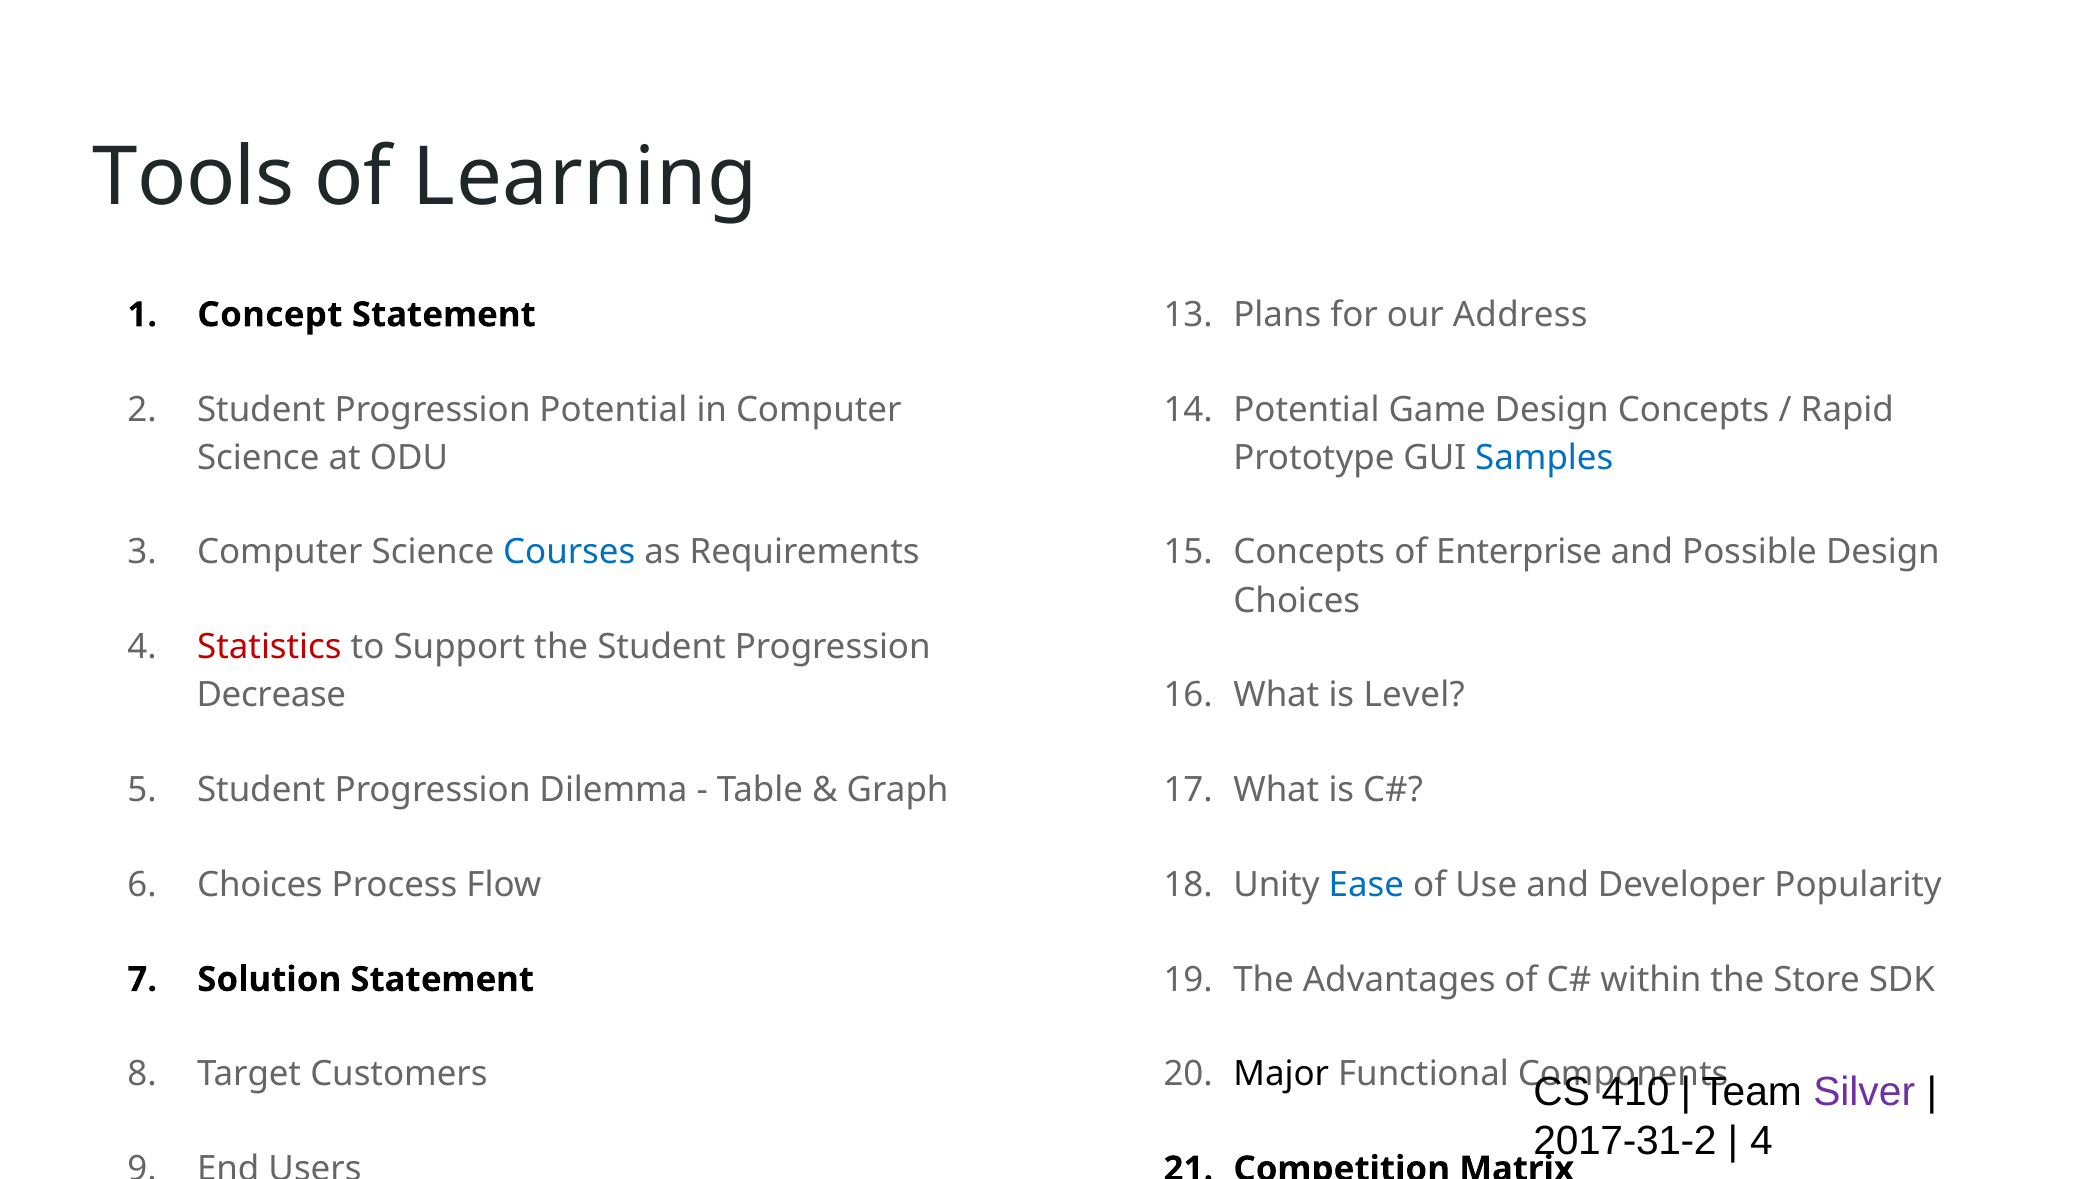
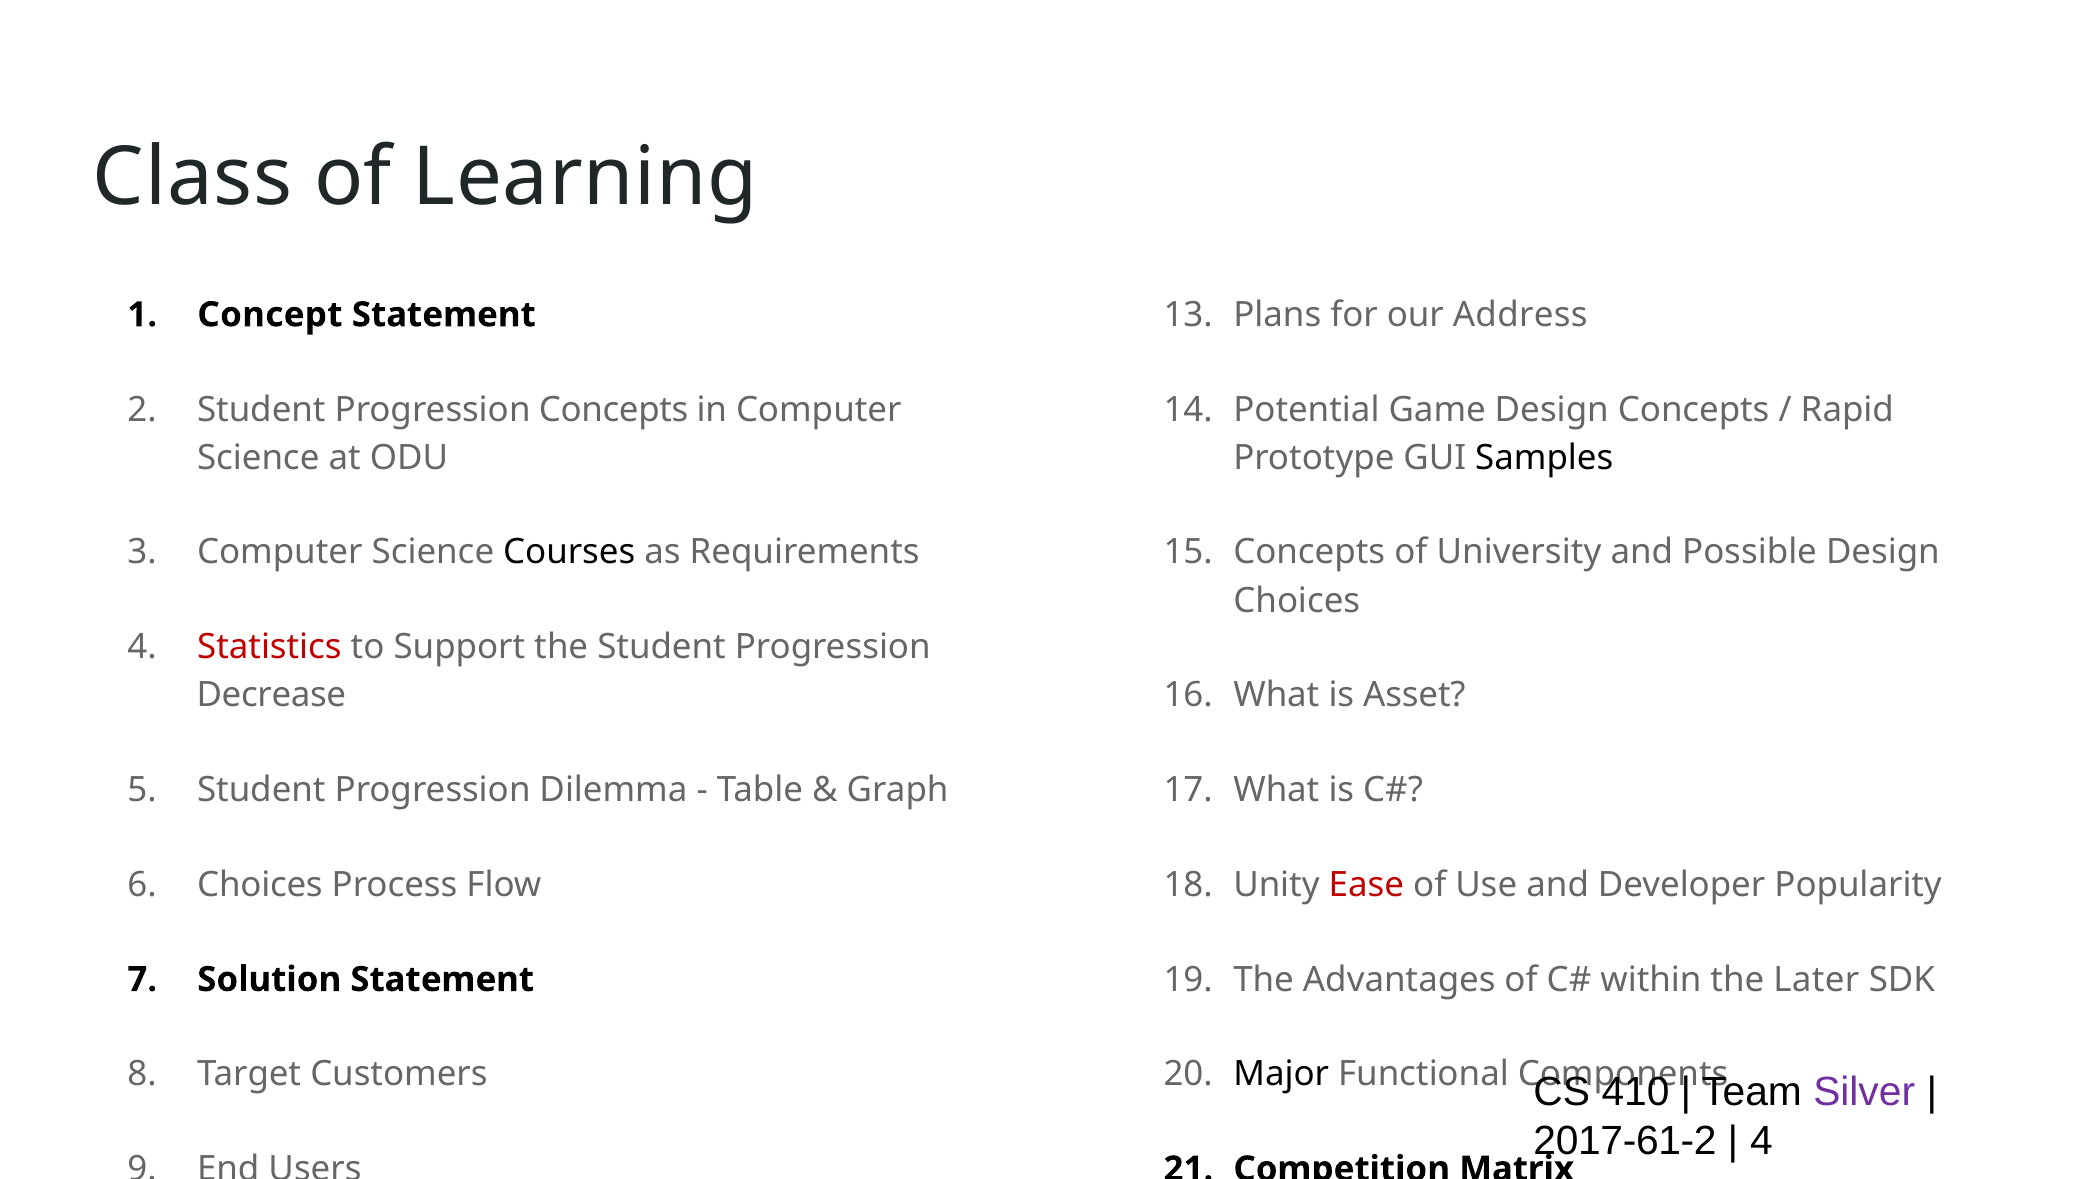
Tools: Tools -> Class (193, 178)
Progression Potential: Potential -> Concepts (614, 409)
Samples colour: blue -> black (1544, 458)
Courses colour: blue -> black (569, 552)
Enterprise: Enterprise -> University (1519, 552)
Level: Level -> Asset (1414, 695)
Ease colour: blue -> red (1366, 885)
Store: Store -> Later (1816, 980)
2017-31-2: 2017-31-2 -> 2017-61-2 (1625, 1141)
